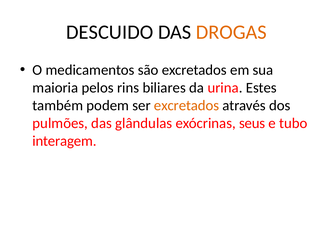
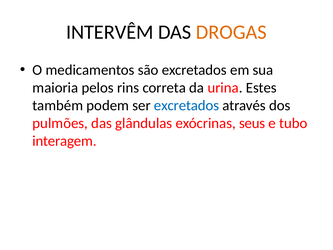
DESCUIDO: DESCUIDO -> INTERVÊM (110, 32)
biliares: biliares -> correta (164, 88)
excretados colour: orange -> blue (187, 105)
